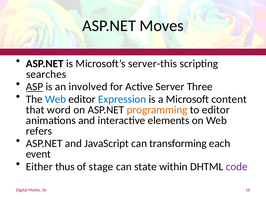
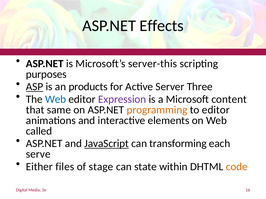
Moves: Moves -> Effects (162, 26)
searches: searches -> purposes (46, 74)
involved: involved -> products (88, 87)
Expression colour: blue -> purple (122, 99)
word: word -> same (59, 110)
refers: refers -> called (39, 131)
JavaScript underline: none -> present (107, 144)
event: event -> serve (38, 155)
thus: thus -> files (65, 167)
code colour: purple -> orange (237, 167)
